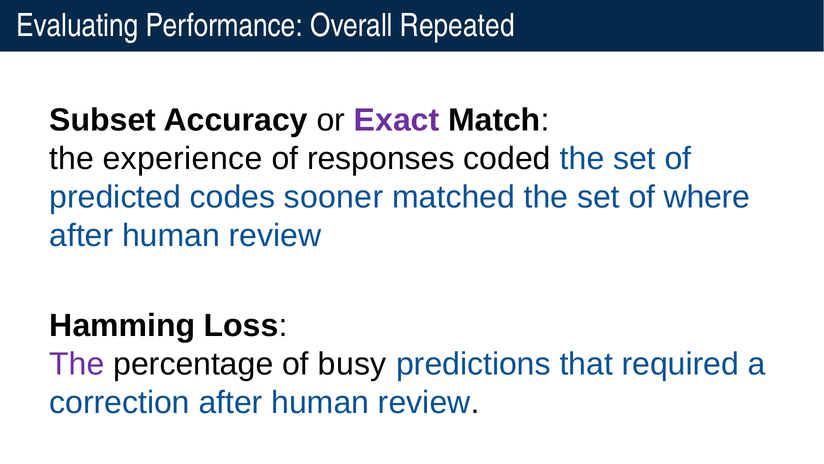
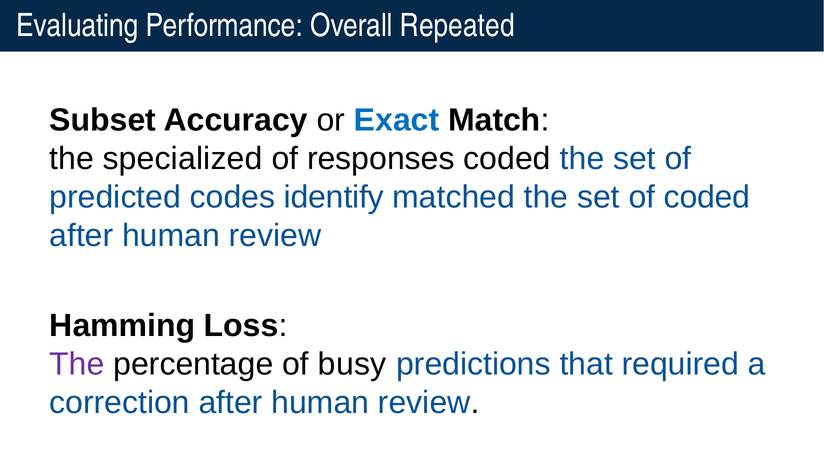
Exact colour: purple -> blue (397, 120)
experience: experience -> specialized (183, 158)
sooner: sooner -> identify (334, 197)
of where: where -> coded (707, 197)
